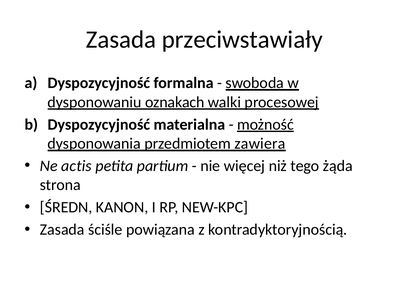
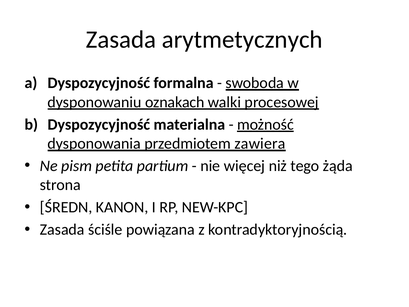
przeciwstawiały: przeciwstawiały -> arytmetycznych (242, 40)
actis: actis -> pism (77, 166)
